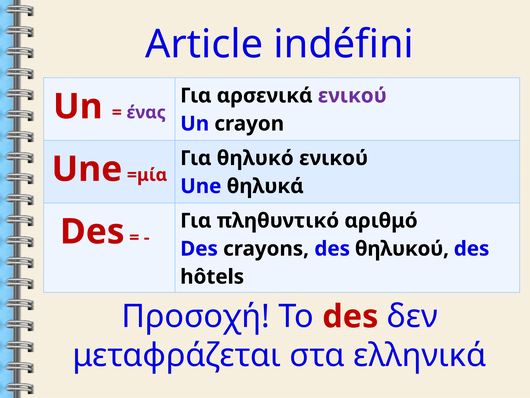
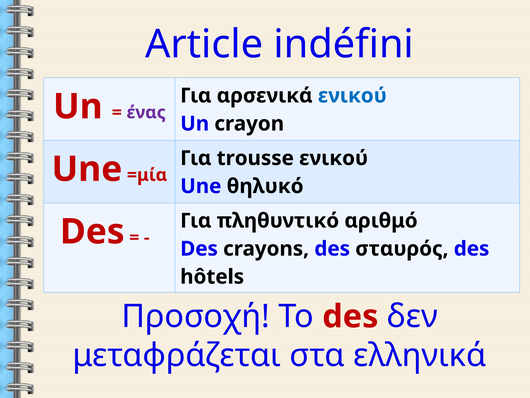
ενικού colour: purple -> blue (352, 96)
θηλυκό: θηλυκό -> trousse (255, 158)
θηλυκά: θηλυκά -> θηλυκό (265, 186)
θηλυκού: θηλυκού -> σταυρός (402, 248)
